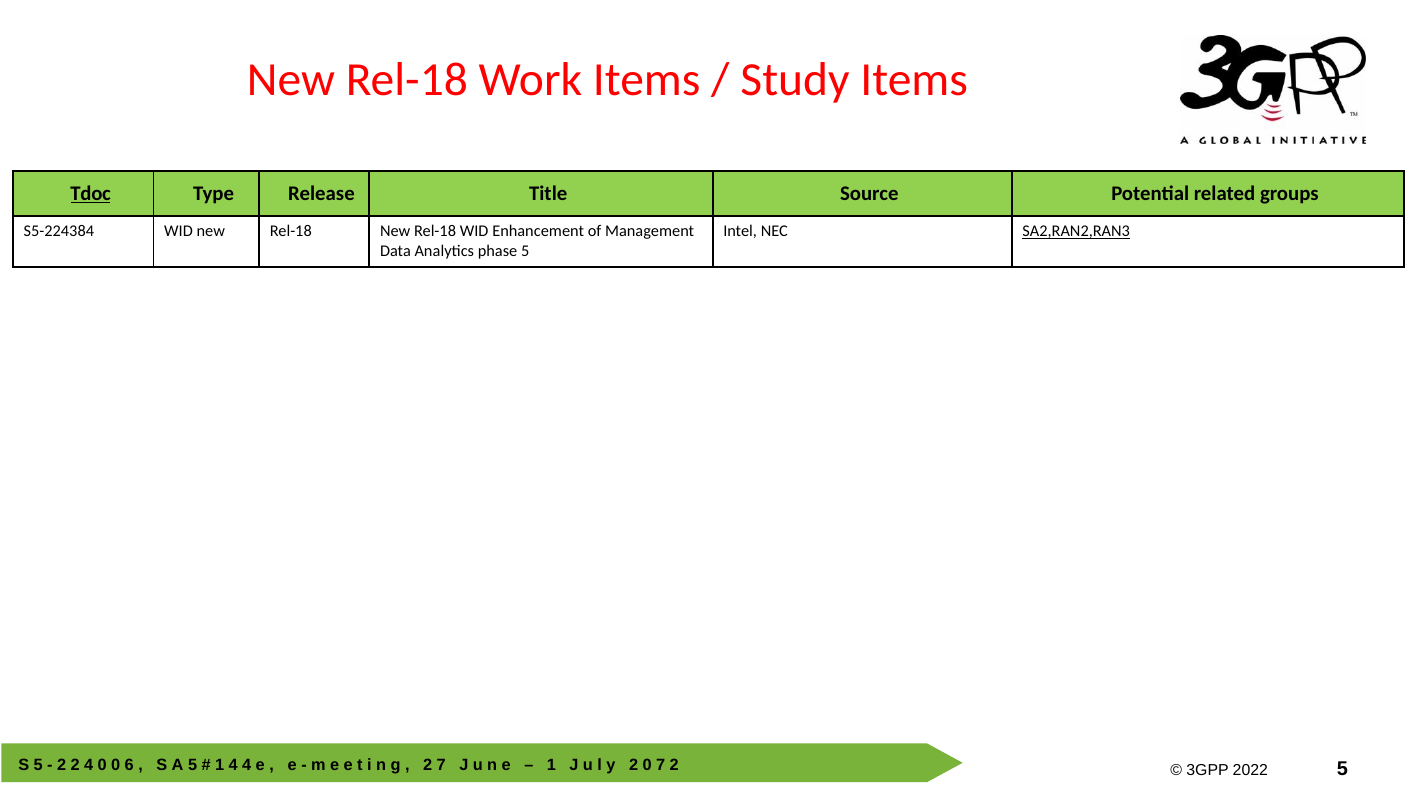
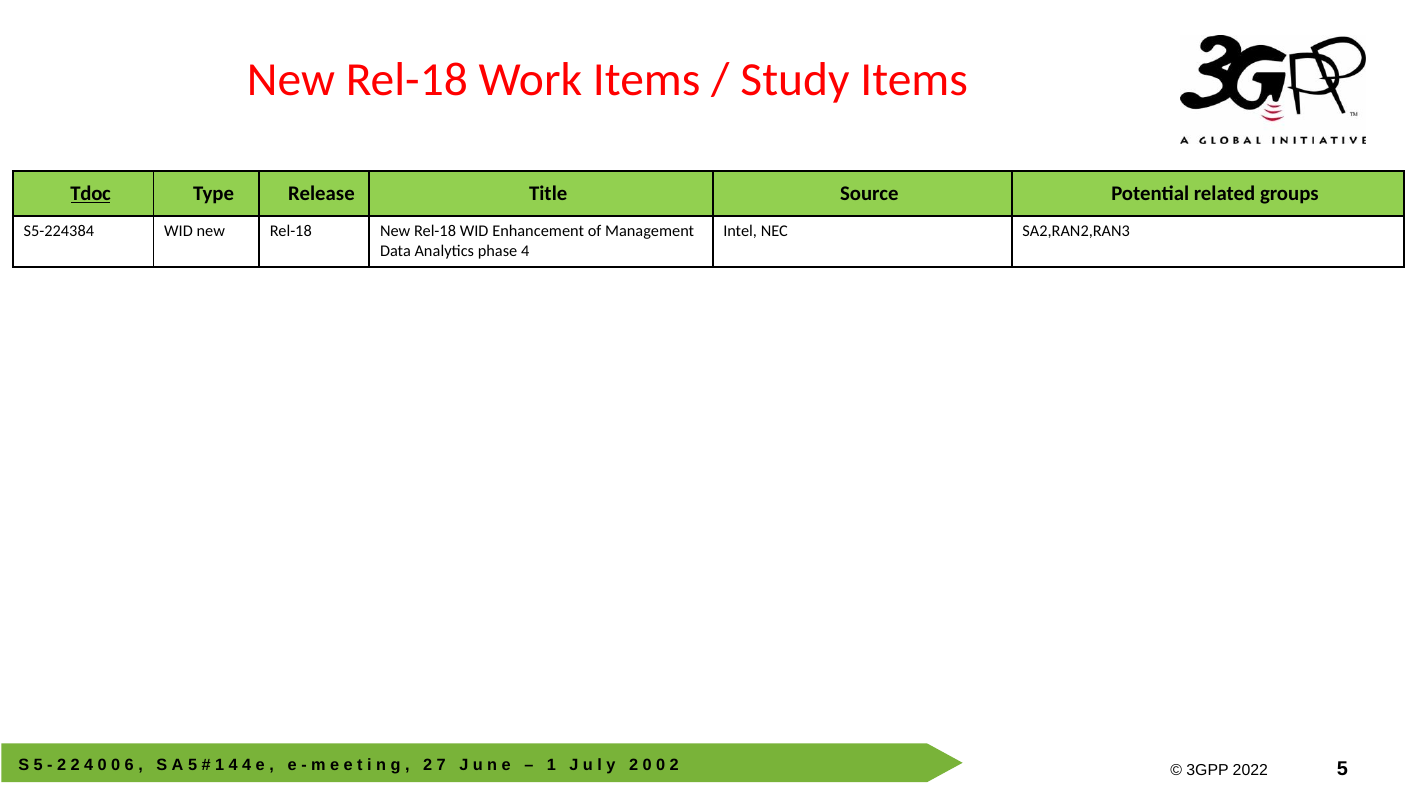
SA2,RAN2,RAN3 underline: present -> none (1076, 232)
phase 5: 5 -> 4 (525, 252)
7: 7 -> 0 (661, 765)
